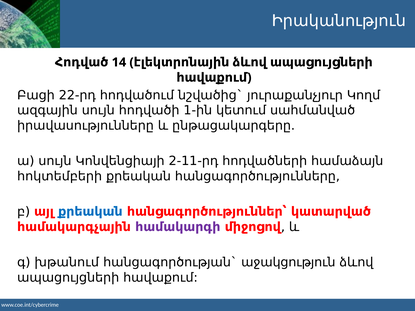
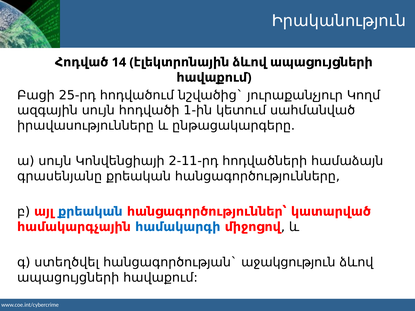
22-րդ: 22-րդ -> 25-րդ (77, 95)
հոկտեմբերի: հոկտեմբերի -> գրասենյանը (60, 176)
համակարգի colour: purple -> blue (178, 227)
խթանում: խթանում -> ստեղծվել (67, 263)
